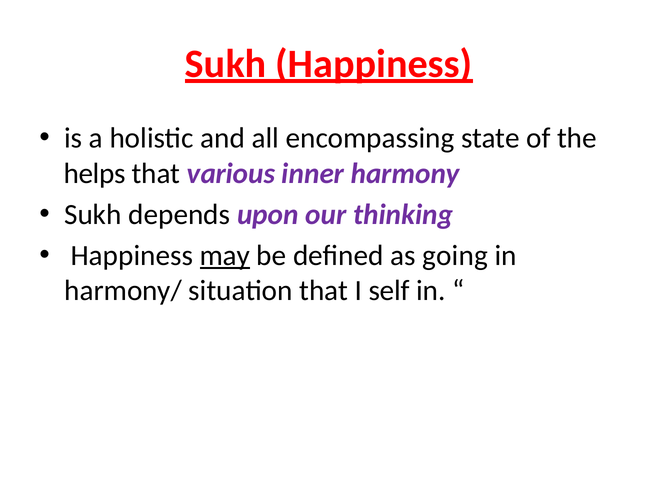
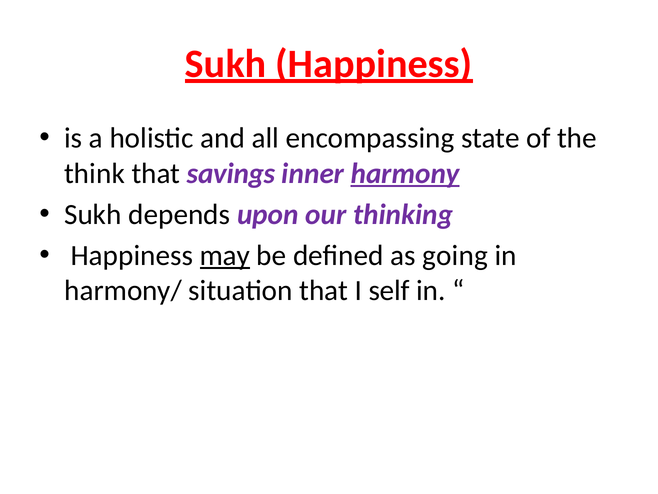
helps: helps -> think (95, 173)
various: various -> savings (231, 173)
harmony underline: none -> present (405, 173)
